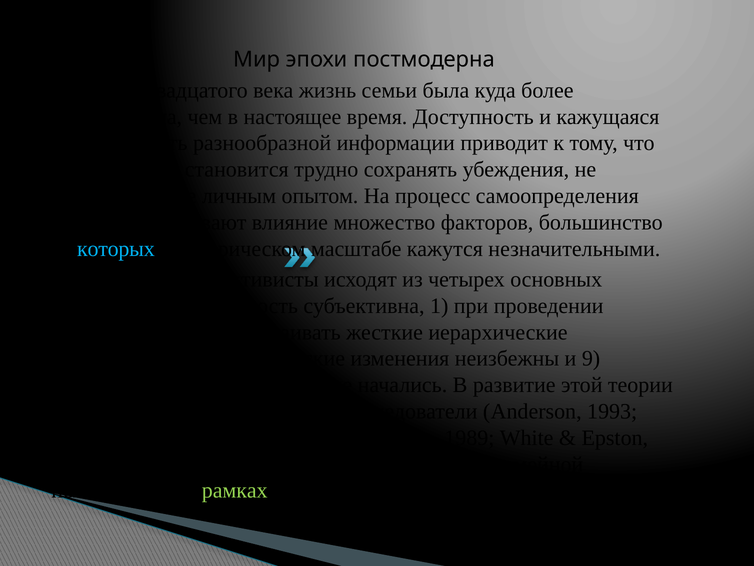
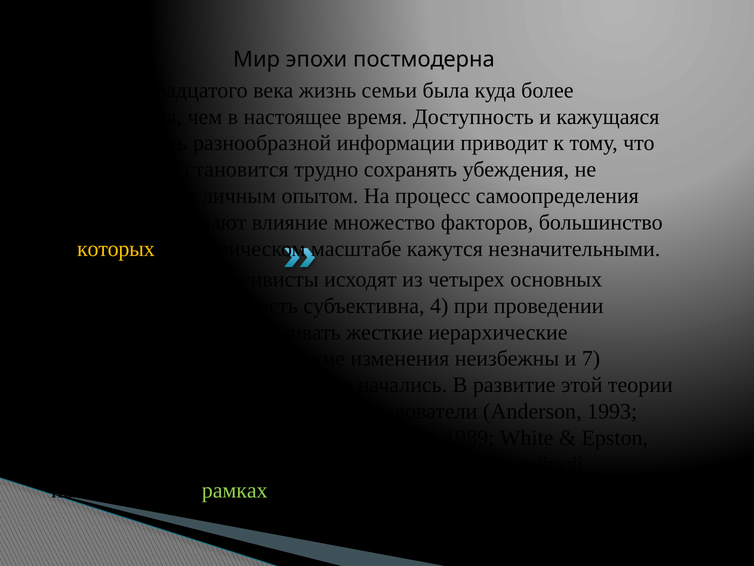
которых colour: light blue -> yellow (116, 249)
субъективна 1: 1 -> 4 (439, 306)
9: 9 -> 7 (591, 358)
